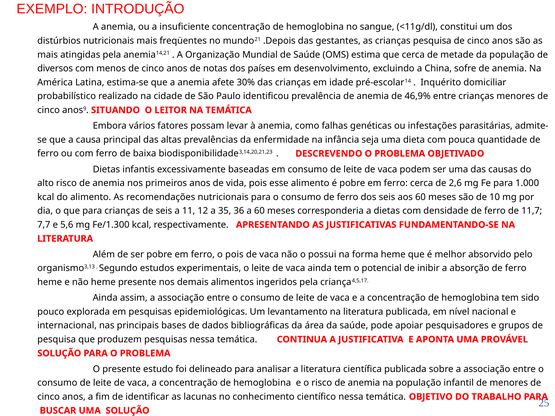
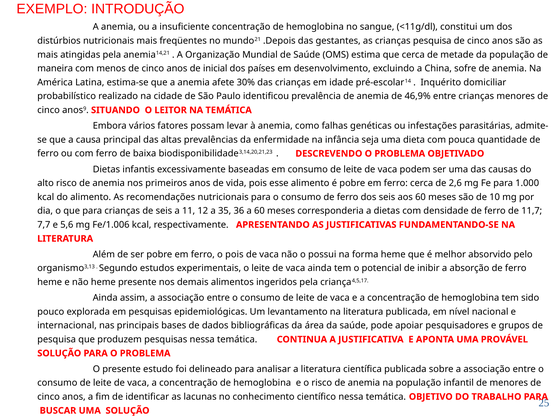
diversos: diversos -> maneira (55, 69)
notas: notas -> inicial (215, 69)
Fe/1.300: Fe/1.300 -> Fe/1.006 (111, 225)
